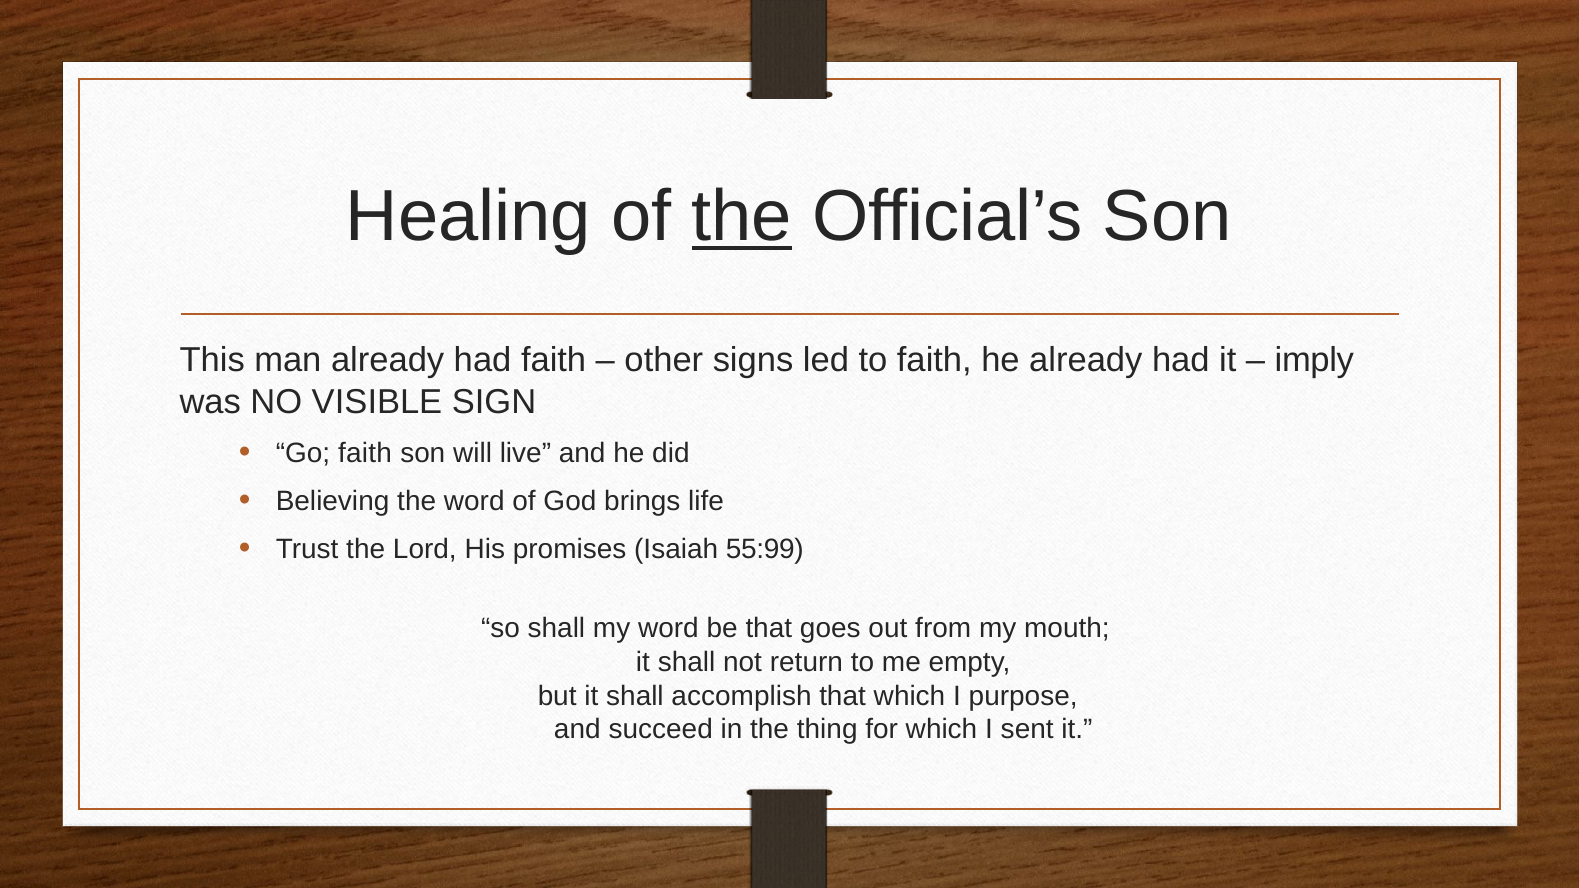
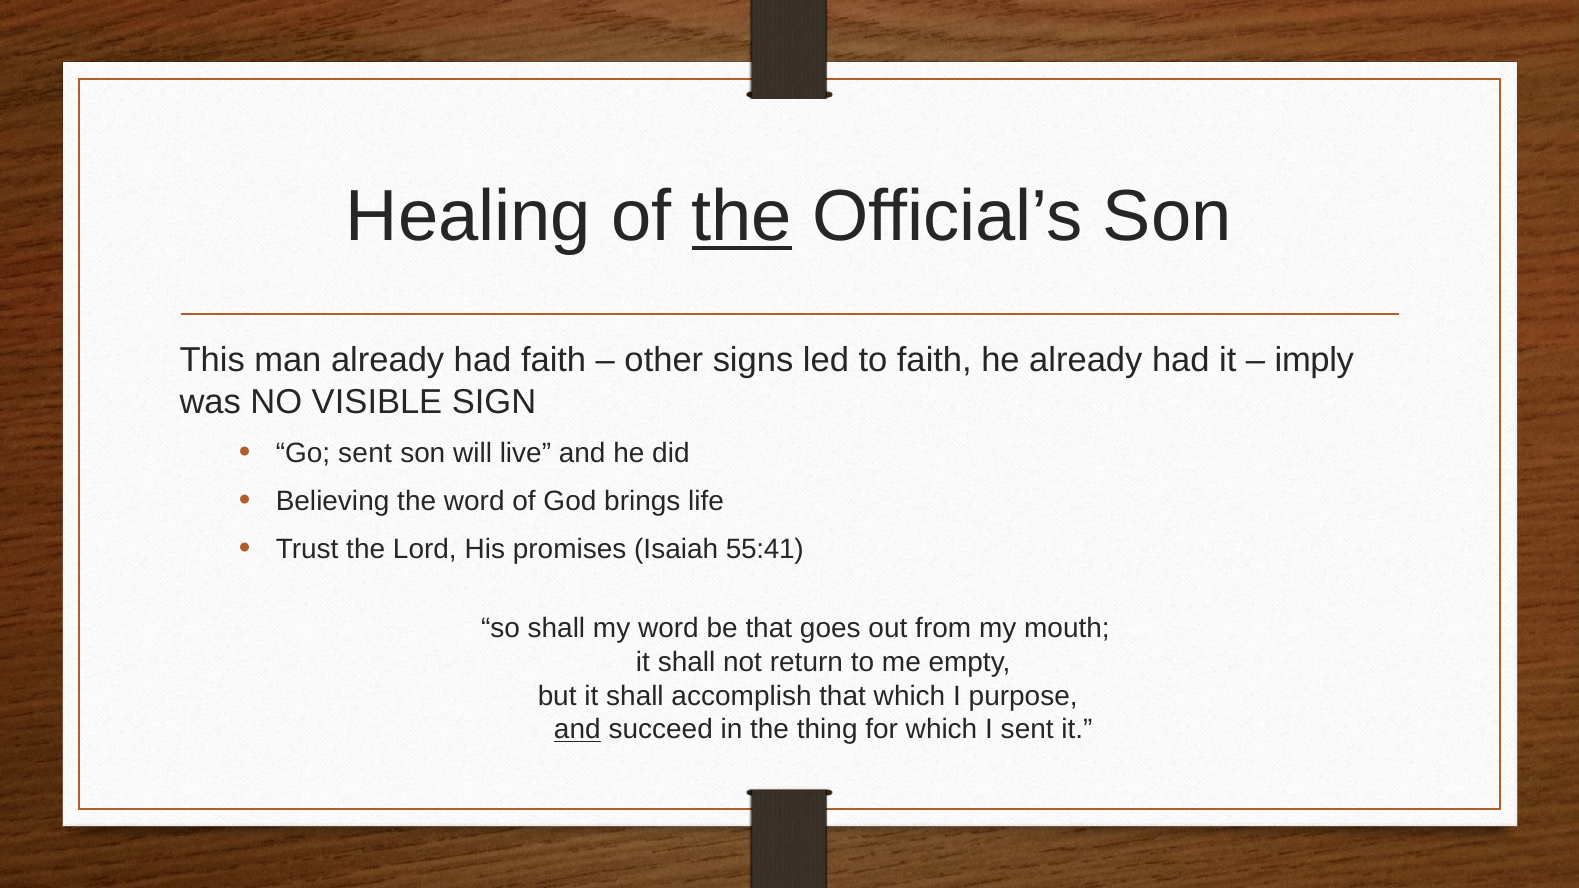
Go faith: faith -> sent (365, 453)
55:99: 55:99 -> 55:41 (765, 549)
and underline: none -> present (577, 730)
